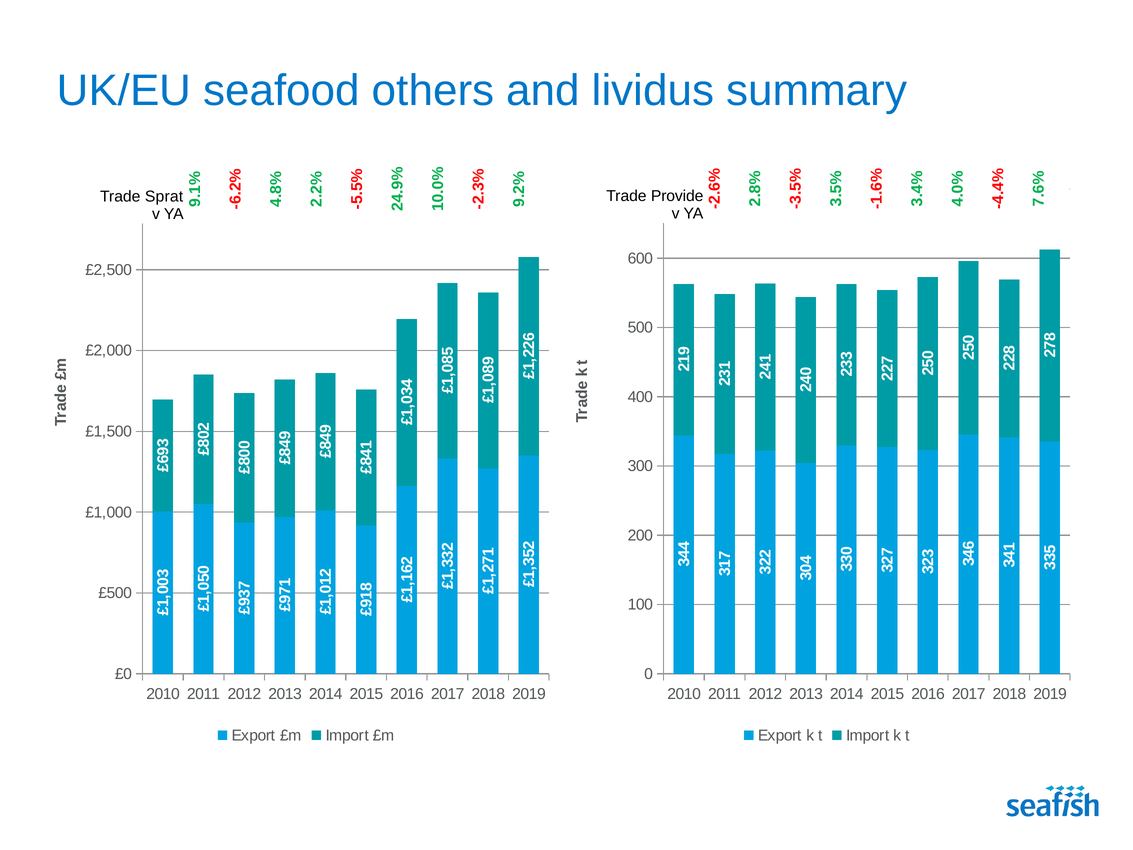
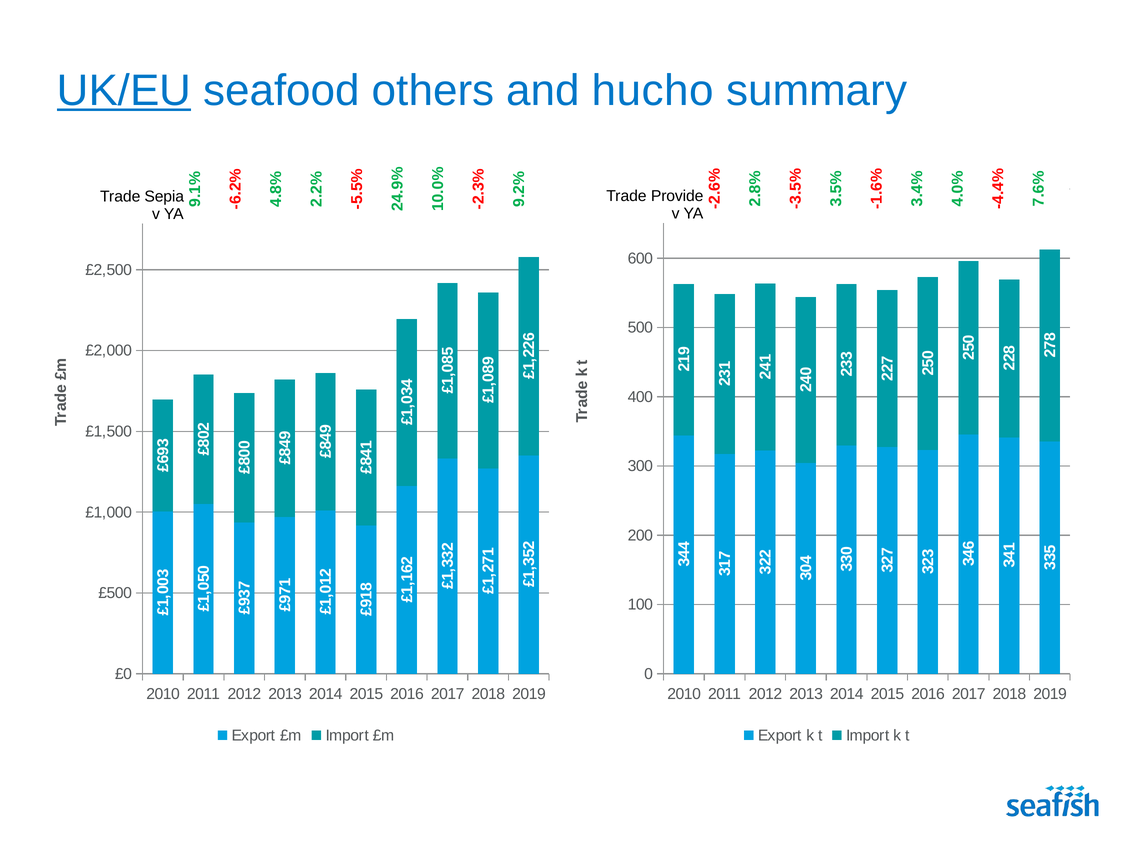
UK/EU underline: none -> present (124, 91)
lividus: lividus -> hucho (653, 91)
Sprat: Sprat -> Sepia (164, 196)
